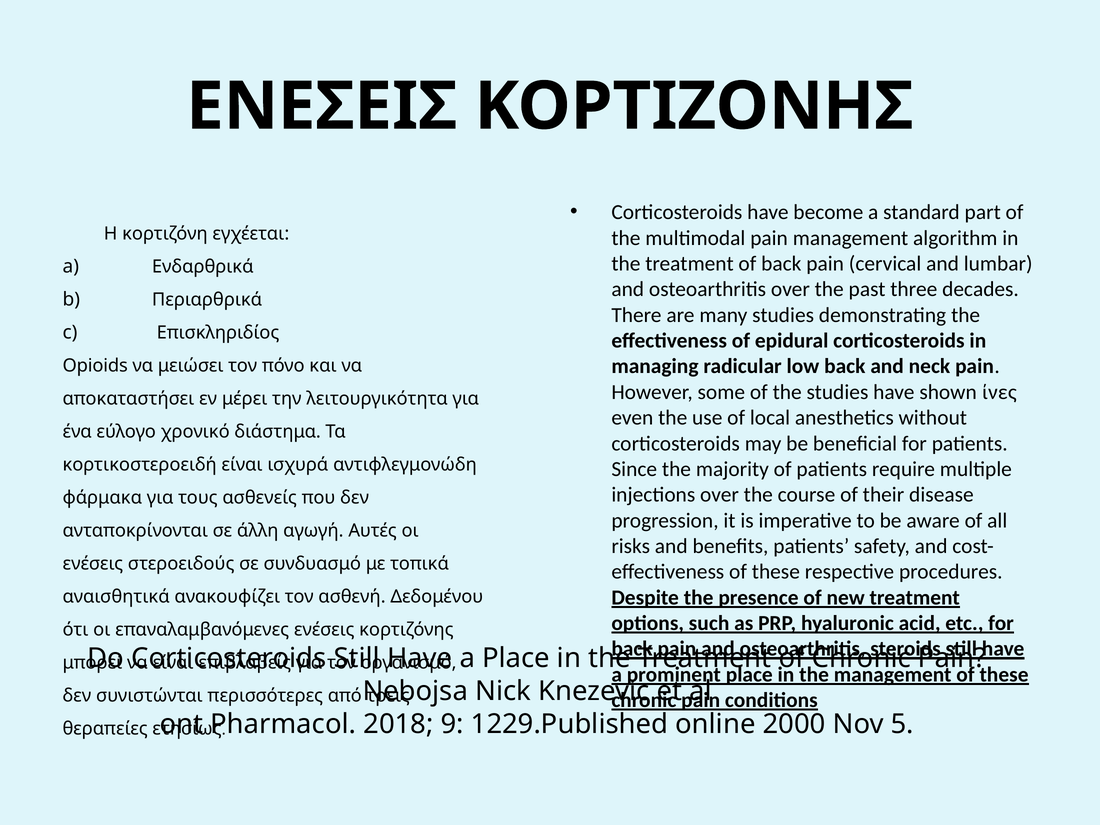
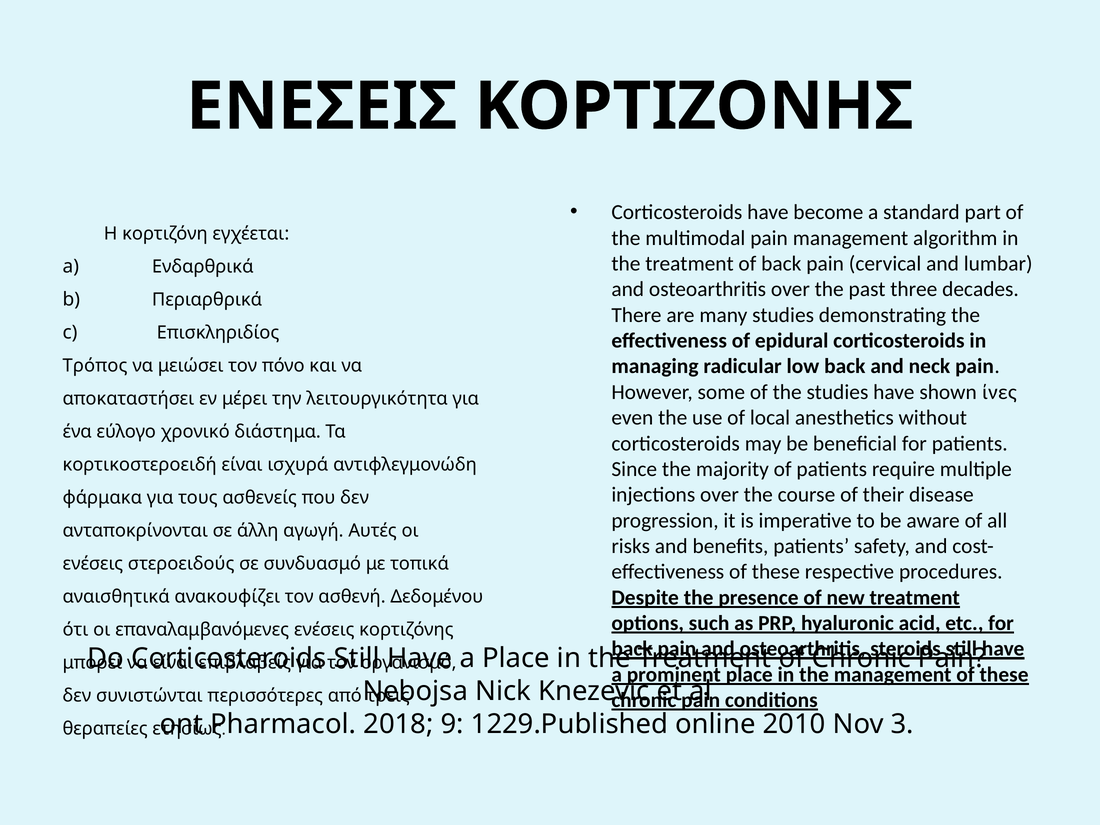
Opioids: Opioids -> Τρόπος (95, 366)
2000: 2000 -> 2010 (794, 724)
5: 5 -> 3 (902, 724)
